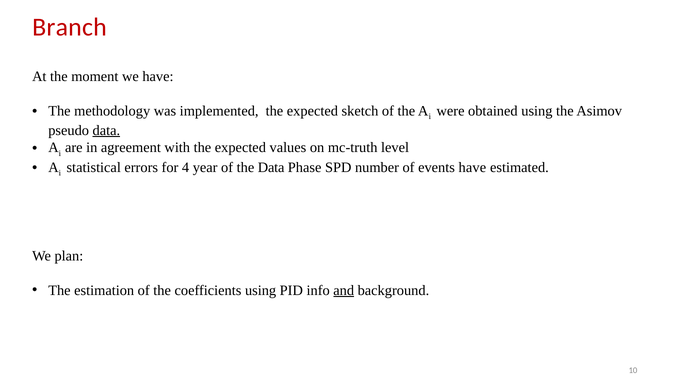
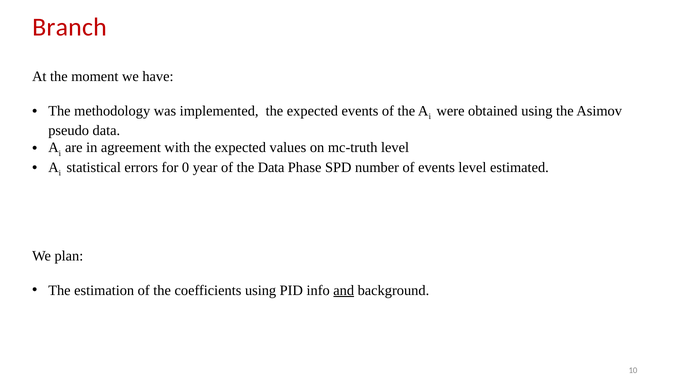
expected sketch: sketch -> events (360, 111)
data underline: present -> none (106, 130)
4: 4 -> 0 (186, 167)
events have: have -> level (472, 167)
